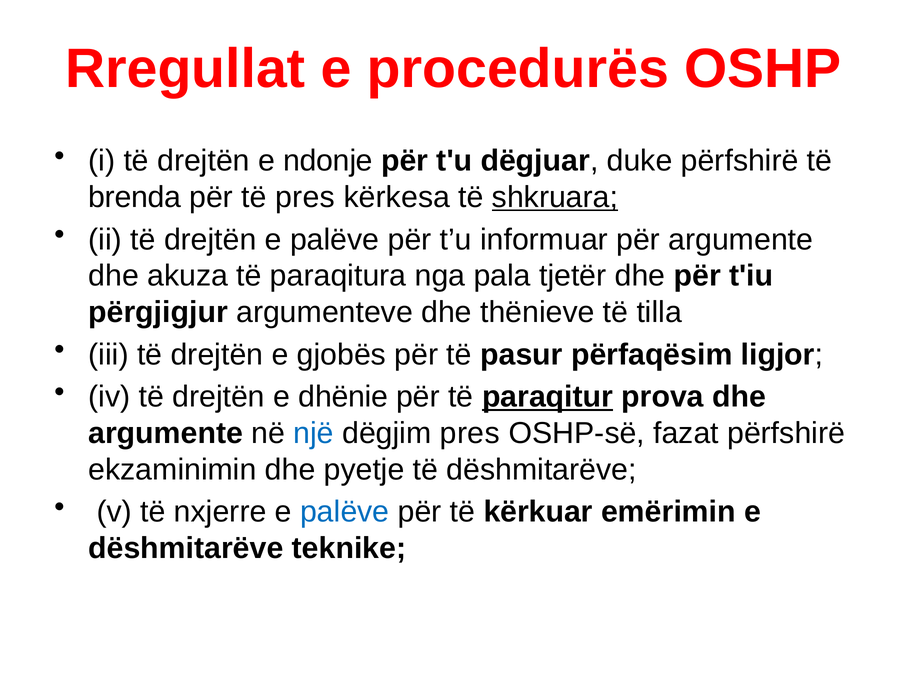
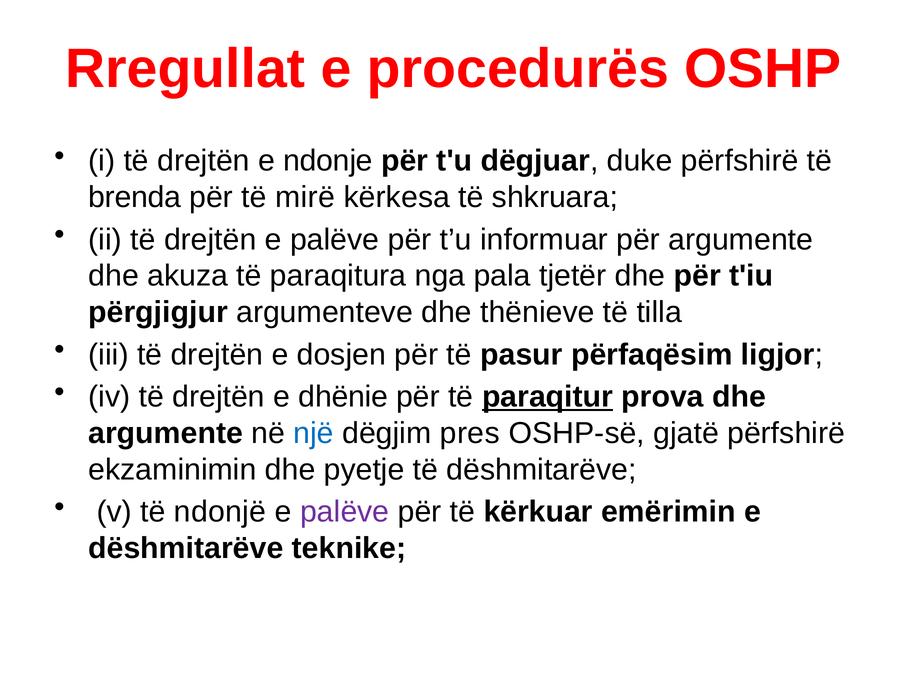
të pres: pres -> mirë (305, 197)
shkruara underline: present -> none (555, 197)
gjobës: gjobës -> dosjen (341, 355)
fazat: fazat -> gjatë (686, 433)
nxjerre: nxjerre -> ndonjë (220, 512)
palëve colour: blue -> purple (345, 512)
